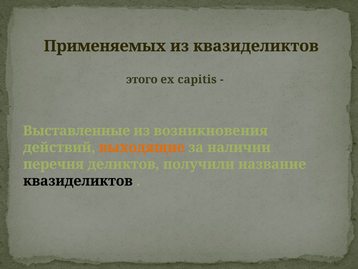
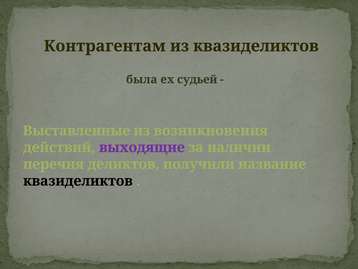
Применяемых: Применяемых -> Контрагентам (105, 46)
этого: этого -> была (142, 79)
capitis: capitis -> судьей (197, 79)
выходящие colour: orange -> purple (142, 147)
